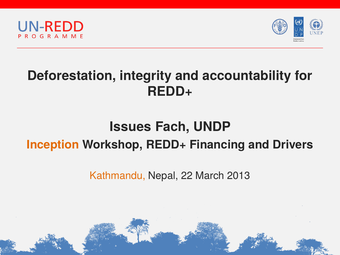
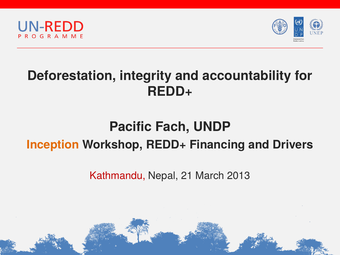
Issues: Issues -> Pacific (131, 127)
Kathmandu colour: orange -> red (118, 176)
22: 22 -> 21 (187, 176)
